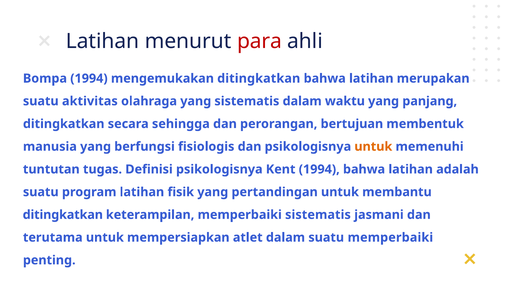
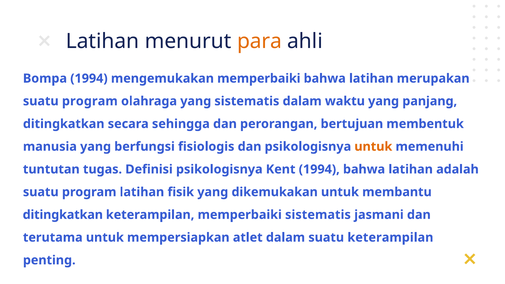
para colour: red -> orange (259, 41)
mengemukakan ditingkatkan: ditingkatkan -> memperbaiki (259, 78)
aktivitas: aktivitas -> program (90, 101)
pertandingan: pertandingan -> dikemukakan (275, 192)
suatu memperbaiki: memperbaiki -> keterampilan (390, 238)
